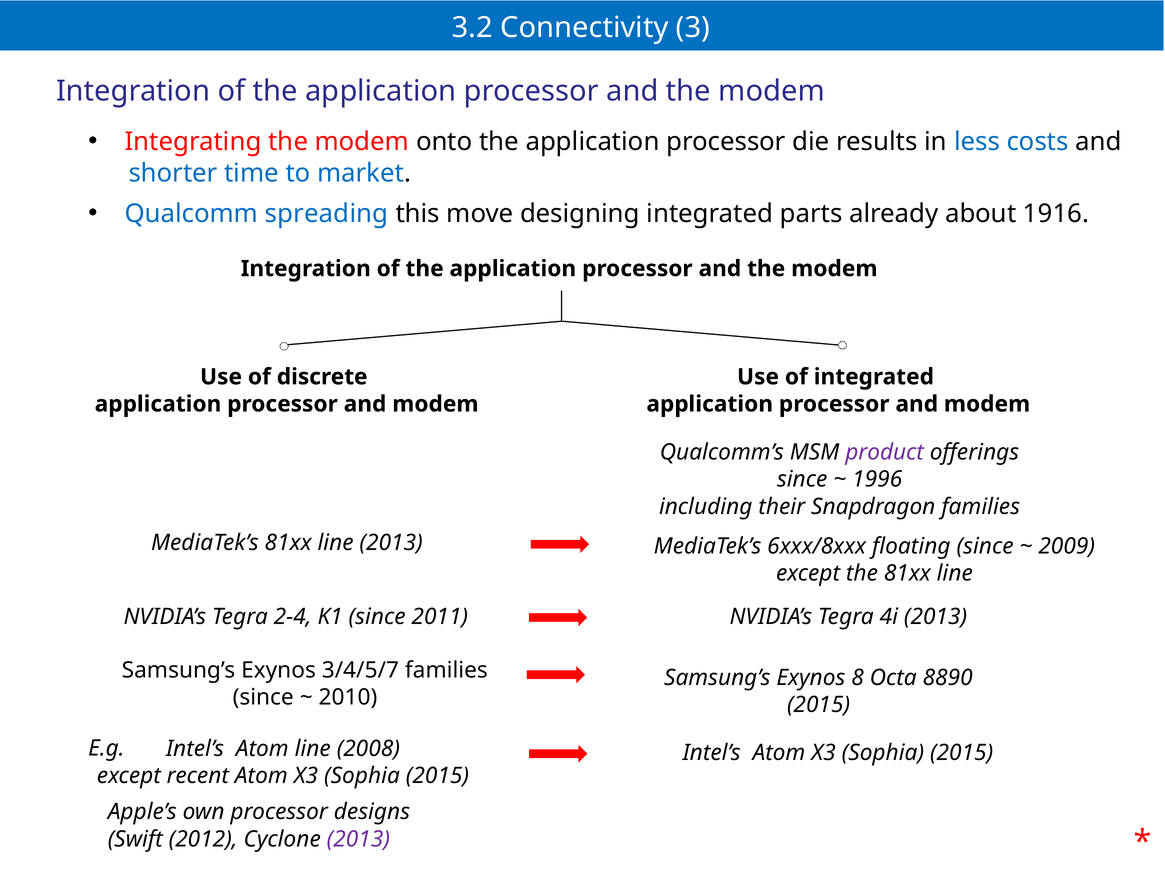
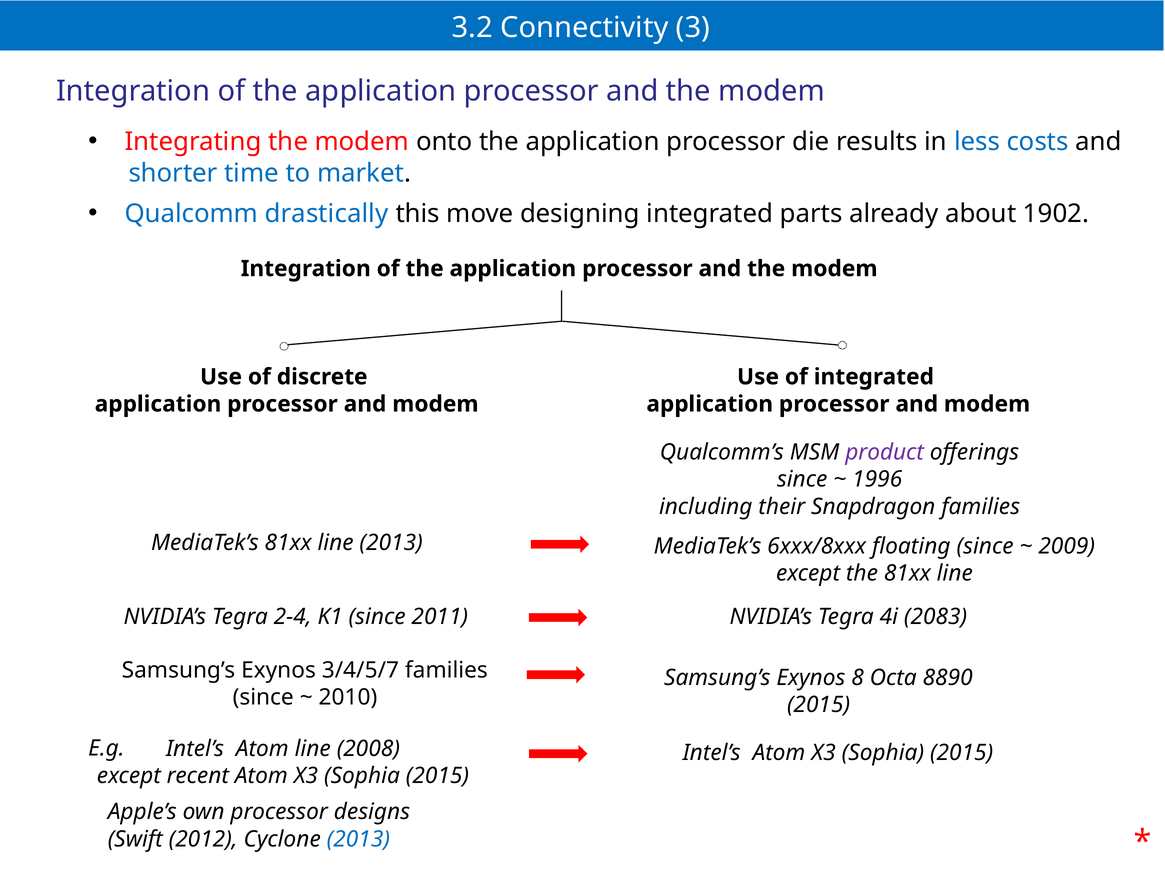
spreading: spreading -> drastically (327, 214)
1916: 1916 -> 1902 (1056, 214)
4i 2013: 2013 -> 2083 (936, 616)
2013 colour: purple -> blue (358, 839)
